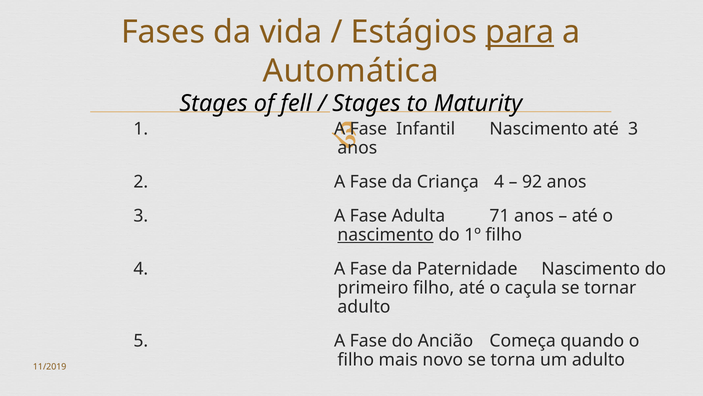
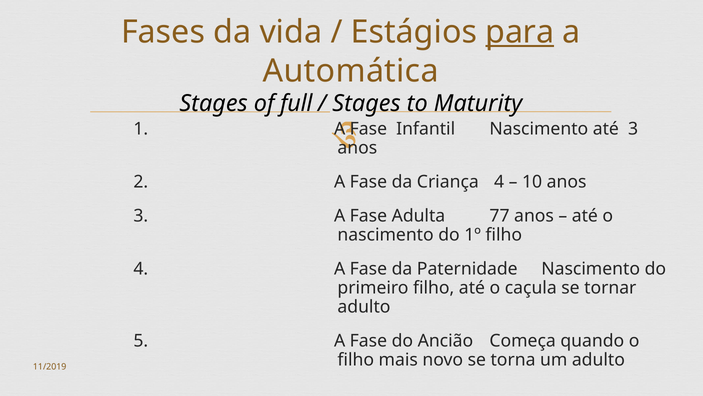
fell: fell -> full (296, 104)
92: 92 -> 10 (532, 182)
71: 71 -> 77 (500, 216)
nascimento underline: present -> none (386, 235)
